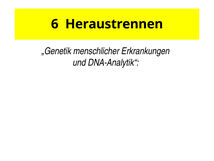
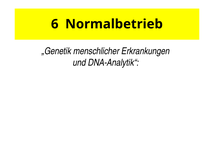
Heraustrennen: Heraustrennen -> Normalbetrieb (114, 24)
